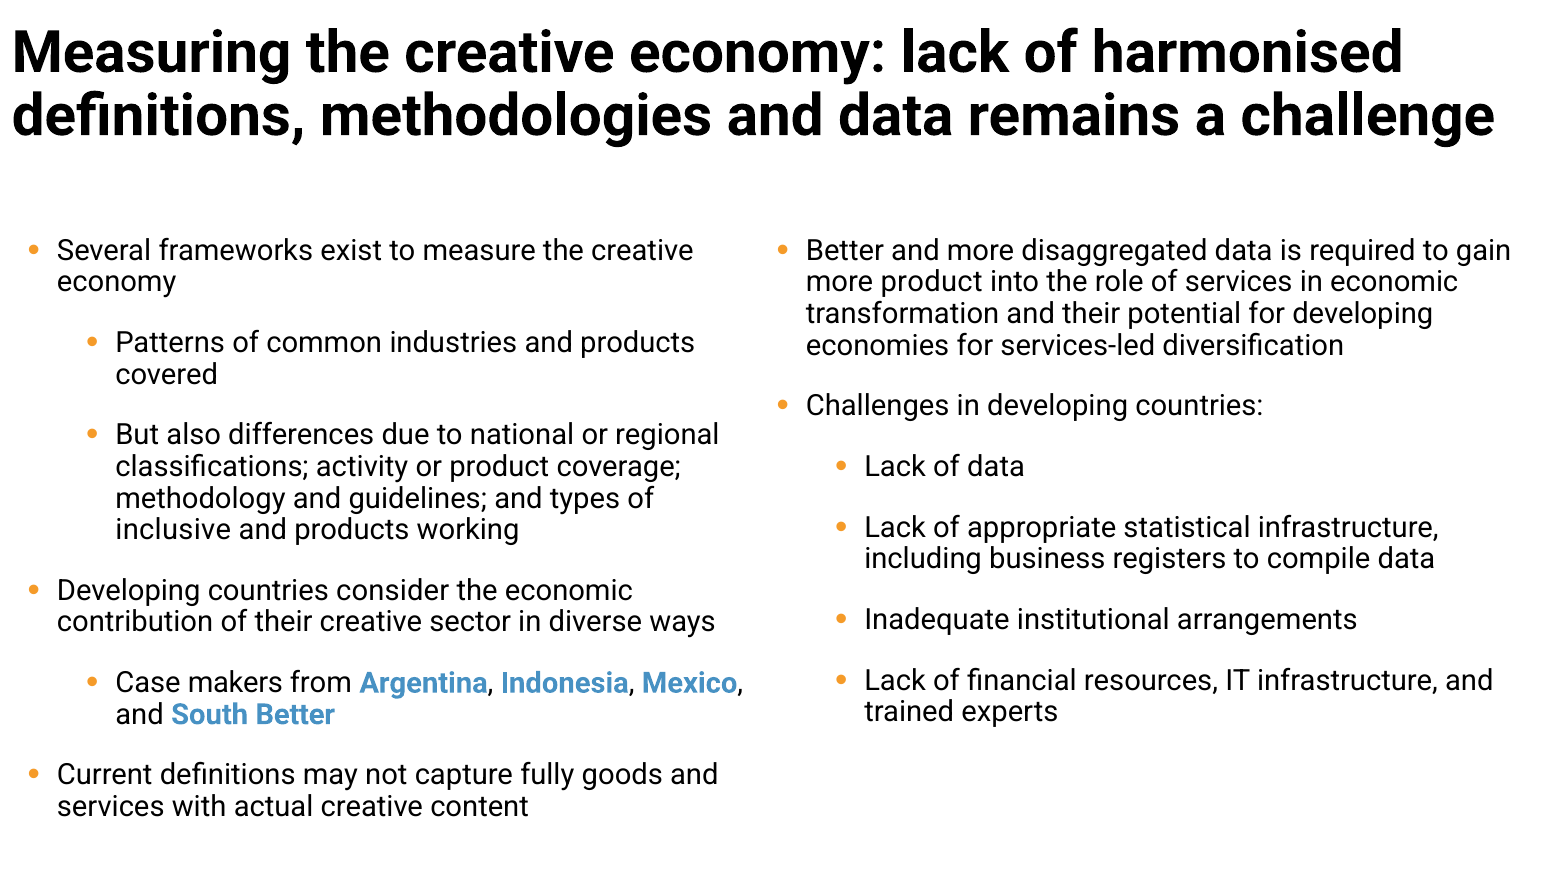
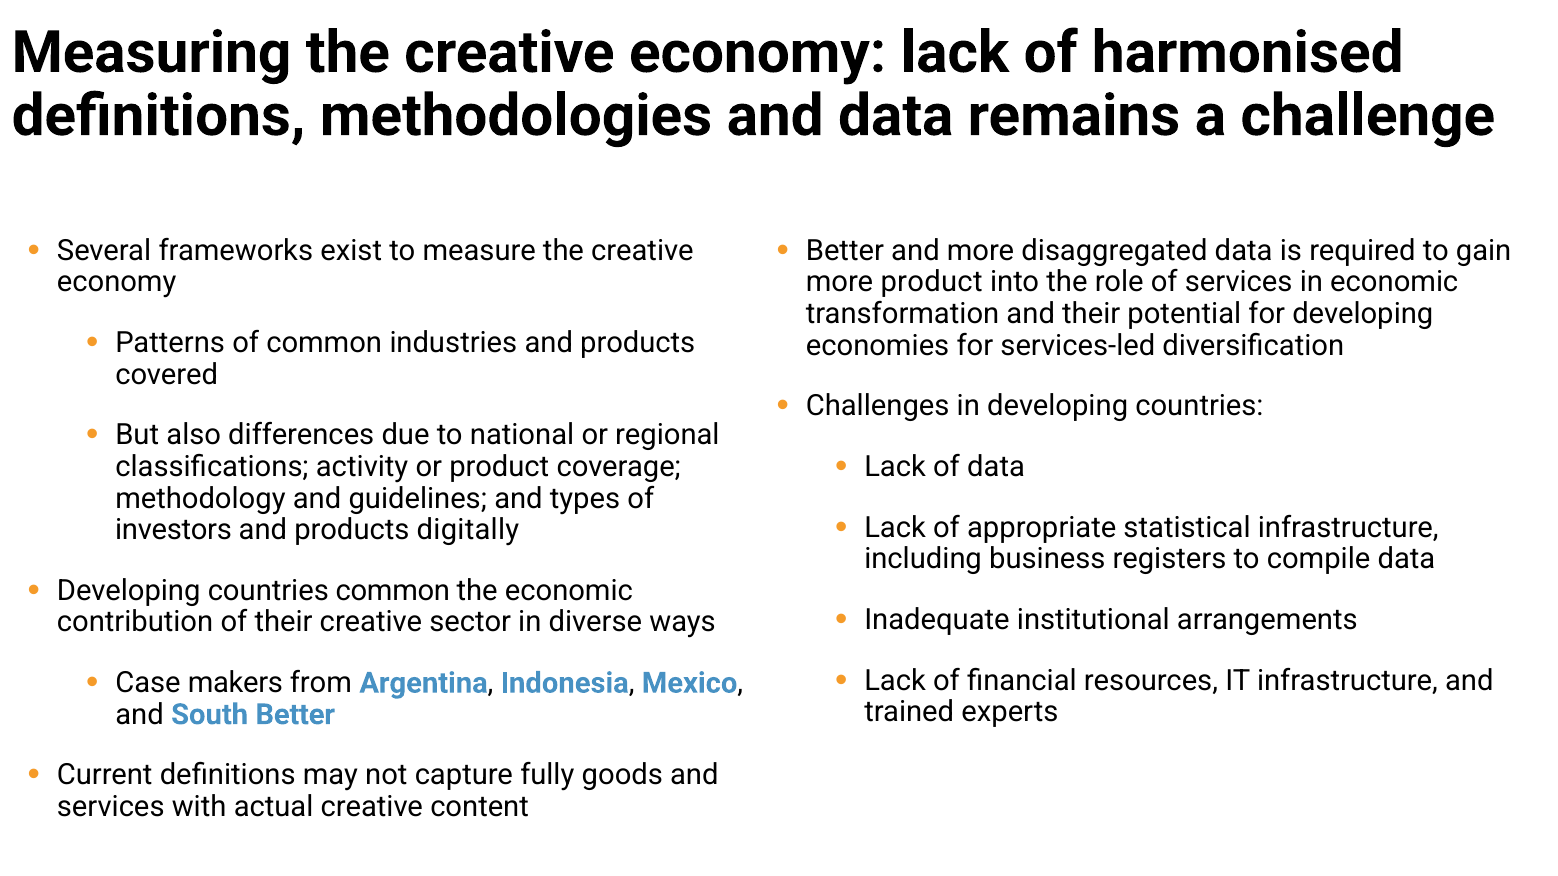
inclusive: inclusive -> investors (174, 530)
working: working -> digitally (468, 530)
countries consider: consider -> common (393, 591)
